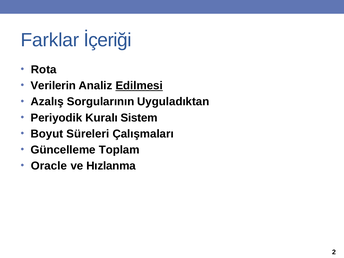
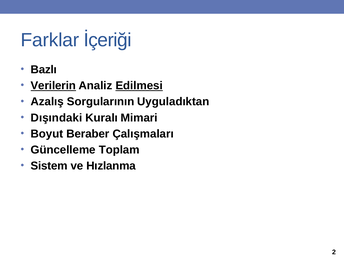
Rota: Rota -> Bazlı (44, 70)
Verilerin underline: none -> present (53, 86)
Periyodik: Periyodik -> Dışındaki (56, 118)
Sistem: Sistem -> Mimari (139, 118)
Süreleri: Süreleri -> Beraber (88, 134)
Oracle: Oracle -> Sistem (49, 166)
